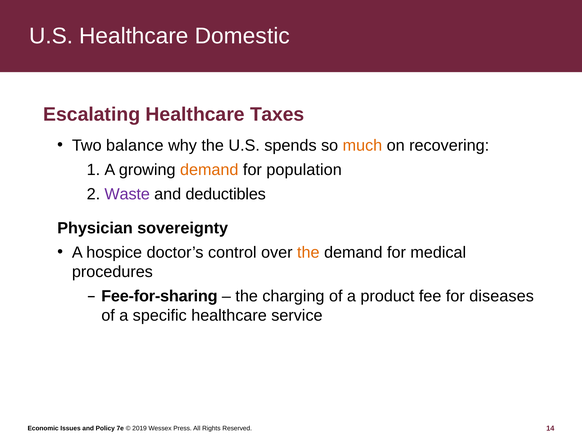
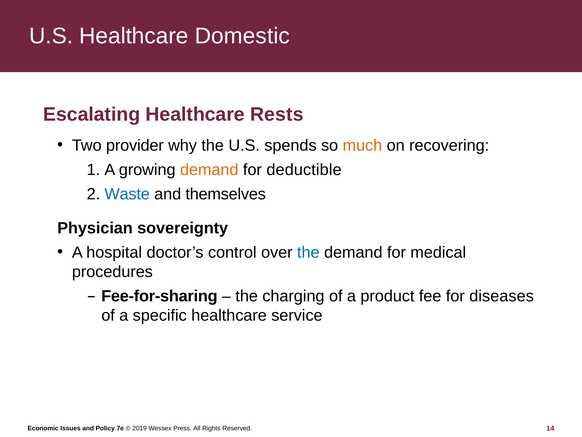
Taxes: Taxes -> Rests (277, 114)
balance: balance -> provider (135, 145)
population: population -> deductible (304, 170)
Waste colour: purple -> blue (127, 194)
deductibles: deductibles -> themselves (226, 194)
hospice: hospice -> hospital (114, 252)
the colour: orange -> blue (308, 252)
